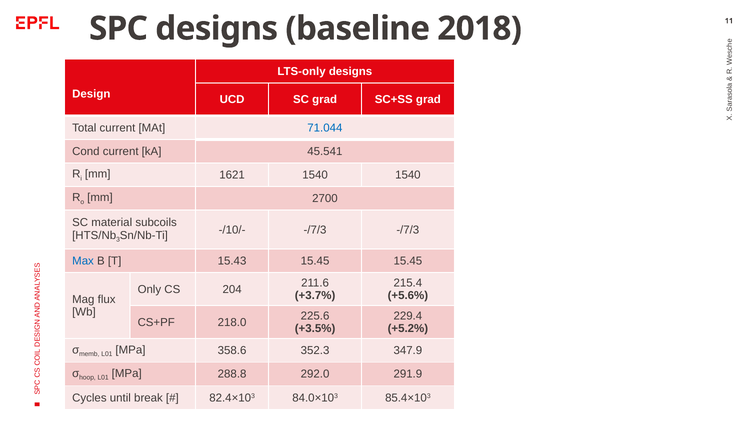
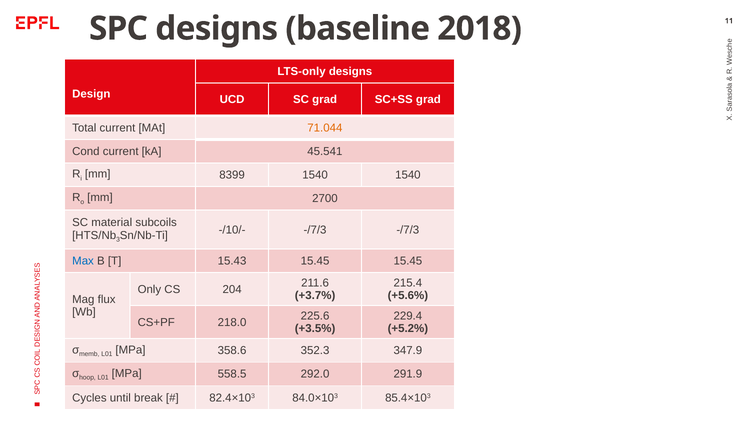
71.044 colour: blue -> orange (325, 128)
1621: 1621 -> 8399 (232, 175)
288.8: 288.8 -> 558.5 (232, 374)
